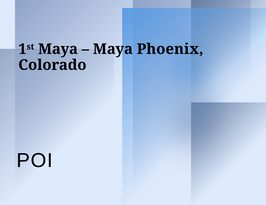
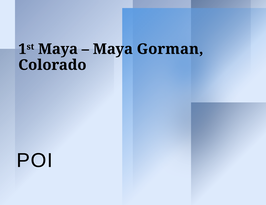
Phoenix: Phoenix -> Gorman (170, 49)
